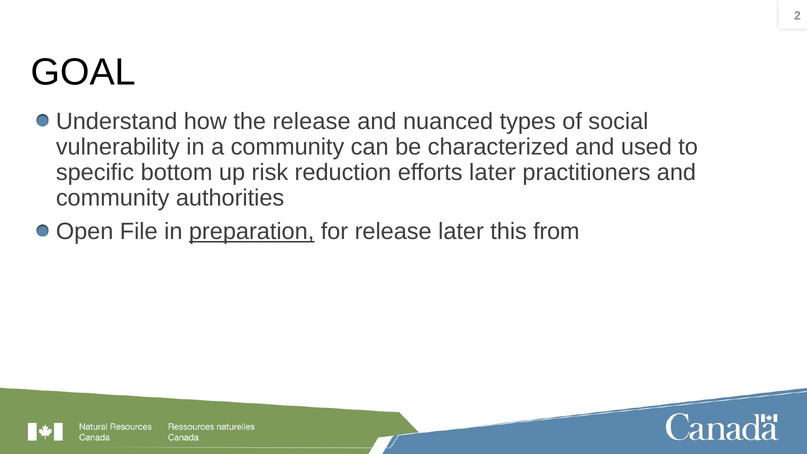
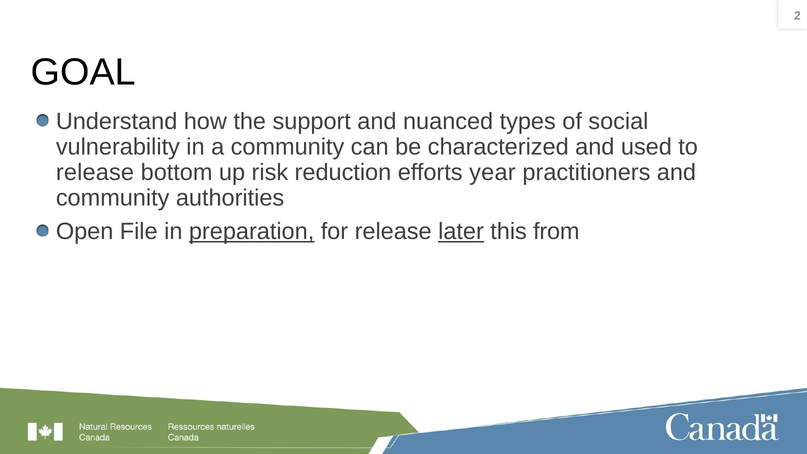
the release: release -> support (312, 122)
specific: specific -> release (95, 172)
efforts later: later -> year (492, 172)
later underline: none -> present (461, 232)
